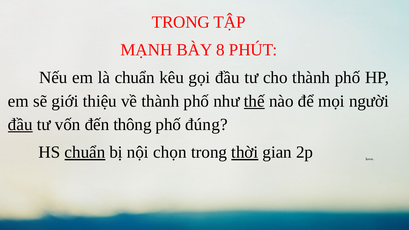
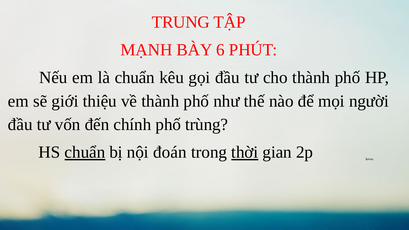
TRONG: TRONG -> TRUNG (181, 22)
8: 8 -> 6 (220, 50)
thế underline: present -> none (254, 101)
đầu underline: present -> none (20, 125)
thông: thông -> chính (132, 125)
đúng: đúng -> trùng (207, 125)
chọn: chọn -> đoán (170, 152)
